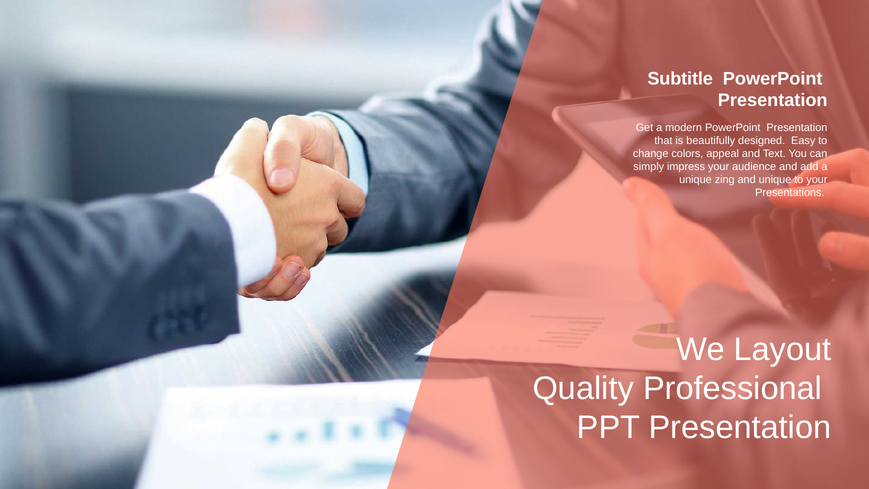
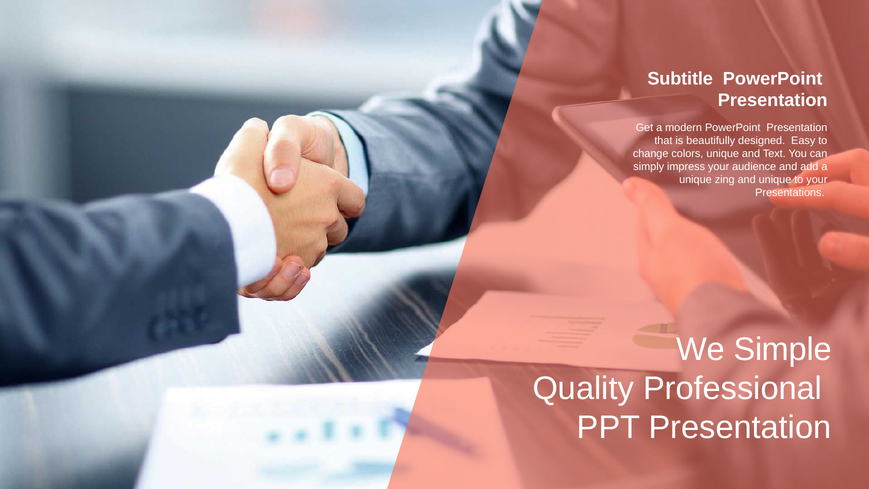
colors appeal: appeal -> unique (723, 154)
Layout: Layout -> Simple (783, 349)
